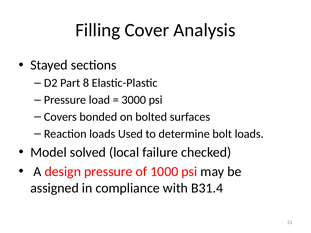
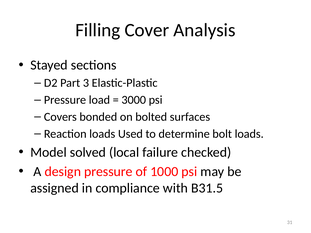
8: 8 -> 3 (86, 83)
B31.4: B31.4 -> B31.5 (207, 188)
